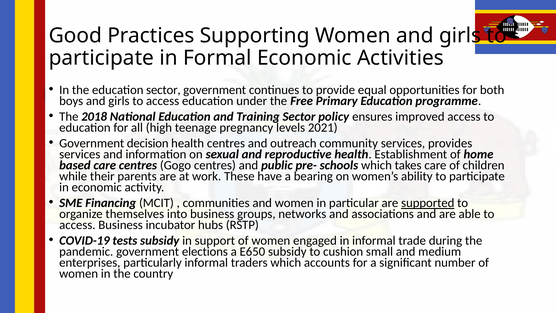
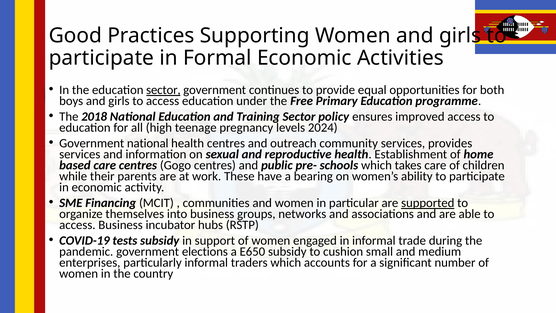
sector underline: none -> present (163, 90)
2021: 2021 -> 2024 (323, 128)
Government decision: decision -> national (148, 143)
